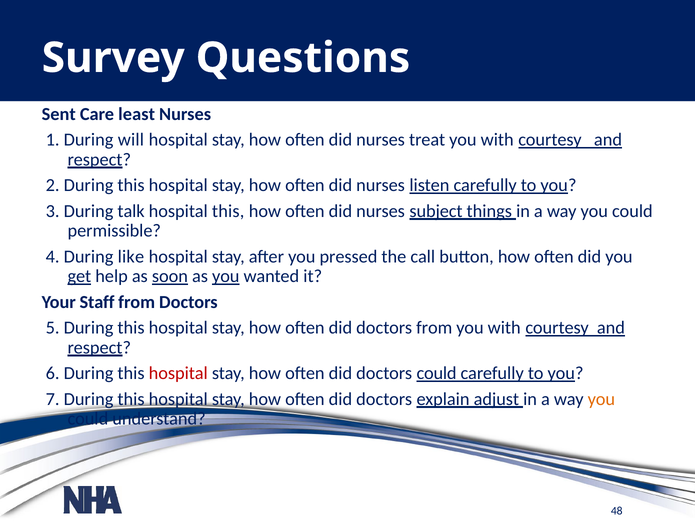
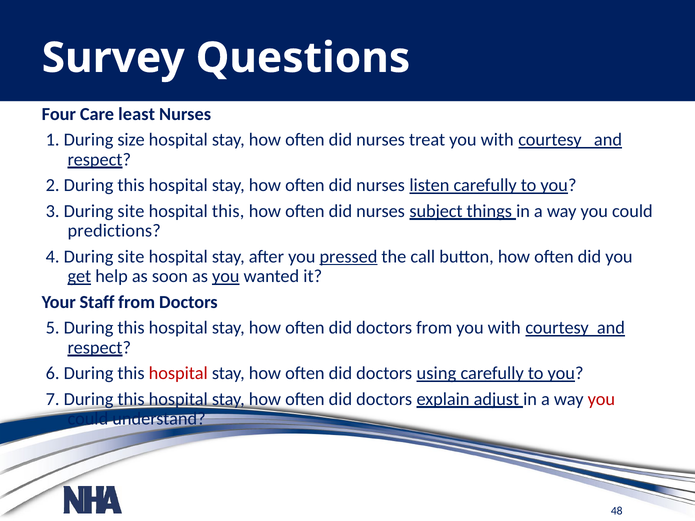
Sent: Sent -> Four (59, 114)
will: will -> size (131, 140)
3 During talk: talk -> site (131, 211)
permissible: permissible -> predictions (114, 231)
4 During like: like -> site (131, 257)
pressed underline: none -> present (348, 257)
soon underline: present -> none (170, 277)
doctors could: could -> using (436, 373)
you colour: orange -> red (601, 399)
